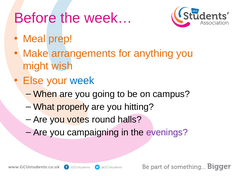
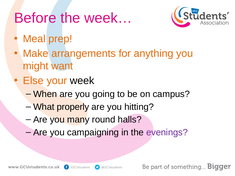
wish: wish -> want (62, 66)
week colour: blue -> black (82, 81)
votes: votes -> many (78, 120)
